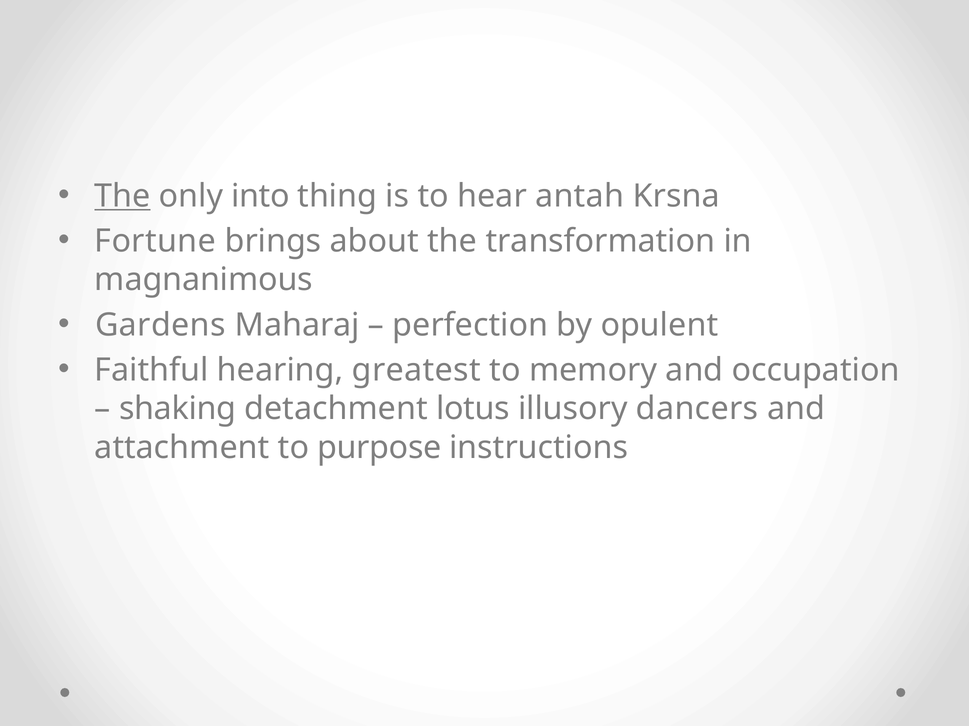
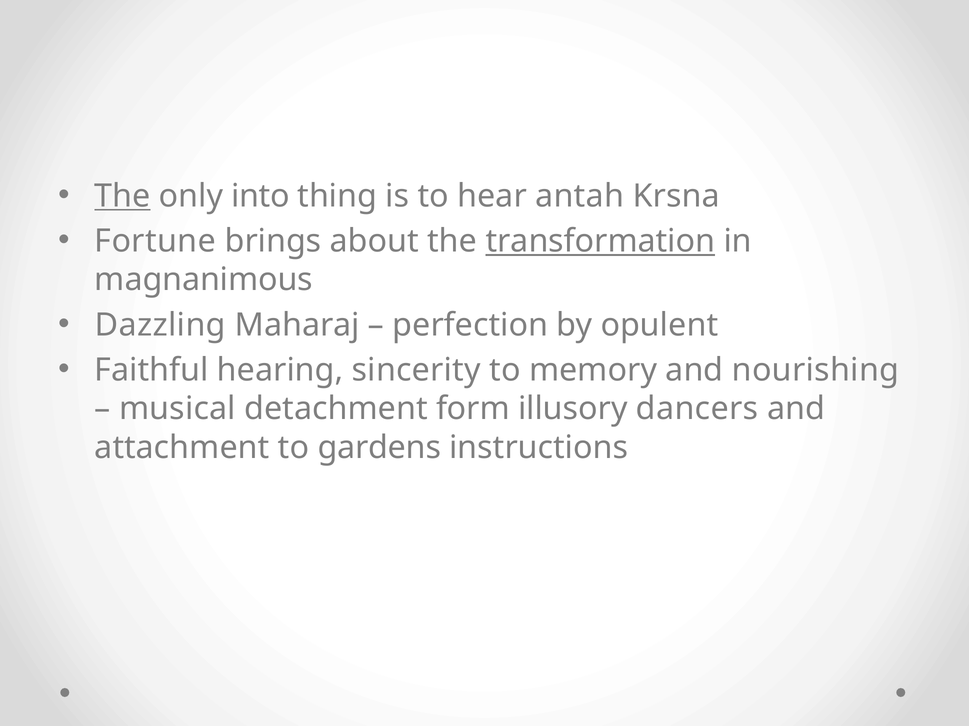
transformation underline: none -> present (600, 241)
Gardens: Gardens -> Dazzling (160, 325)
greatest: greatest -> sincerity (416, 370)
occupation: occupation -> nourishing (815, 370)
shaking: shaking -> musical (177, 409)
lotus: lotus -> form (473, 409)
purpose: purpose -> gardens (379, 448)
